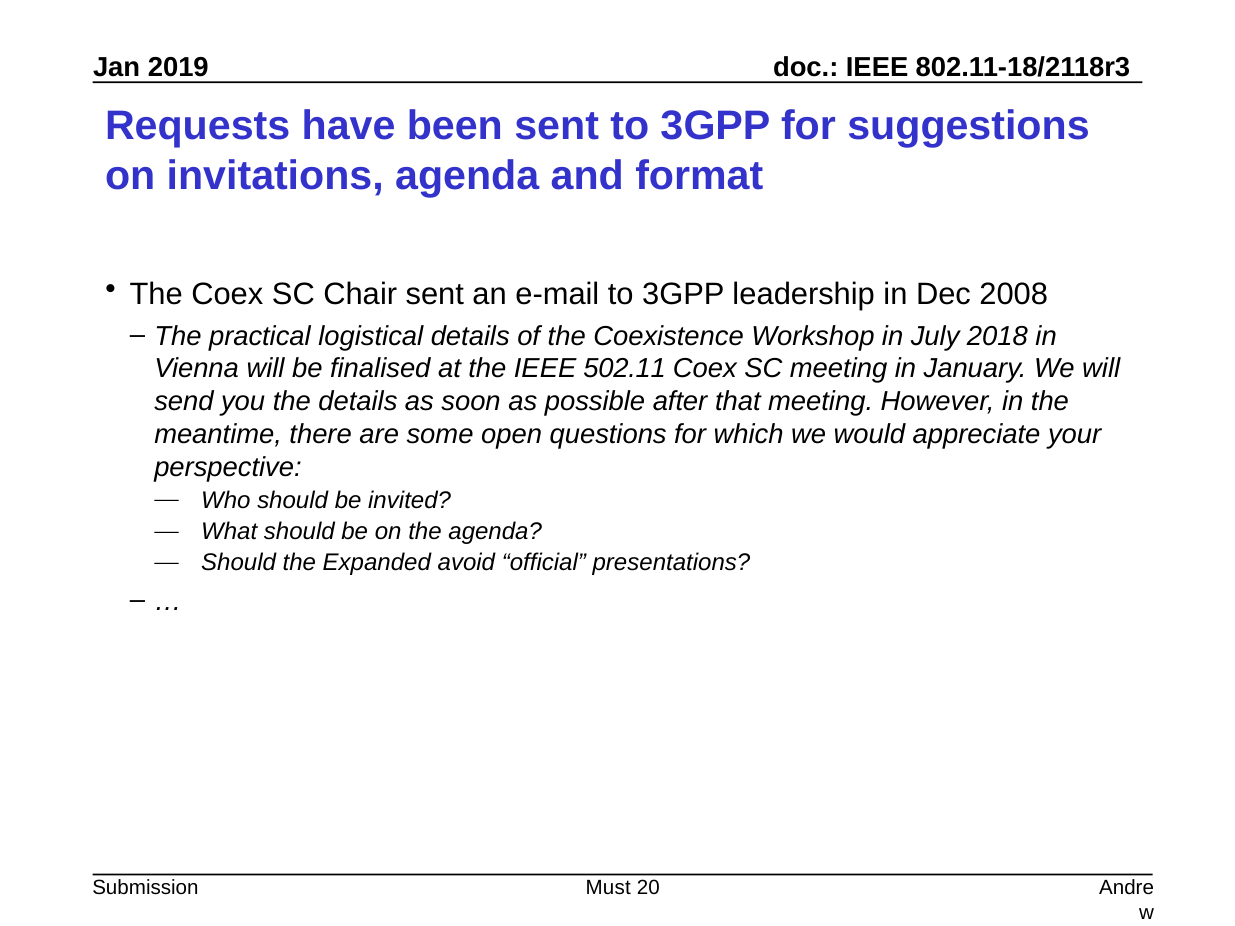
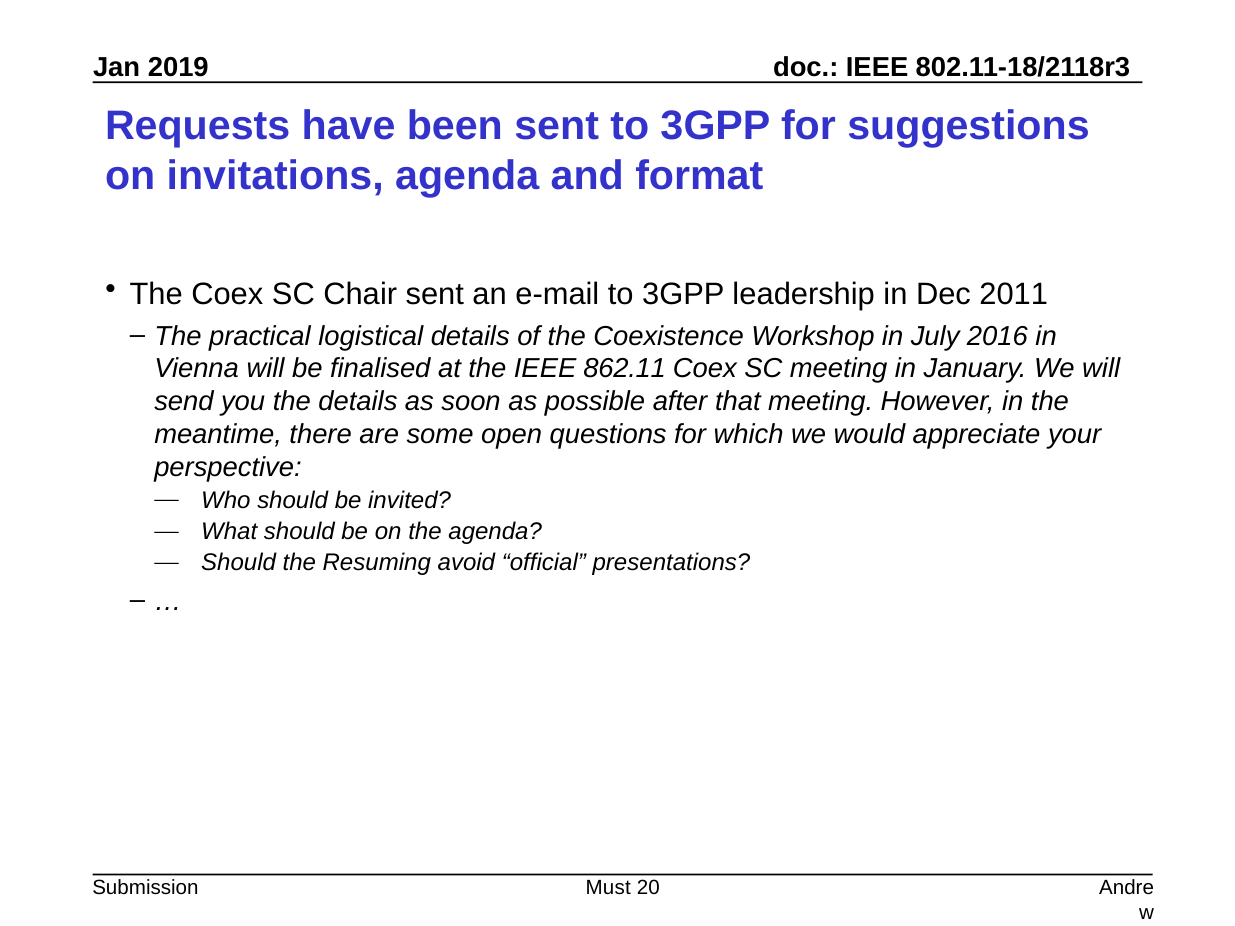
2008: 2008 -> 2011 (1014, 294)
2018: 2018 -> 2016 (997, 336)
502.11: 502.11 -> 862.11 (625, 369)
Expanded: Expanded -> Resuming (377, 563)
